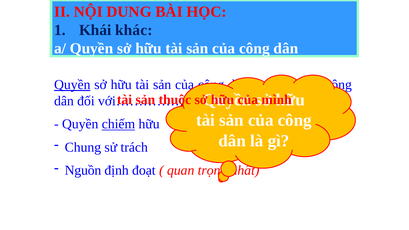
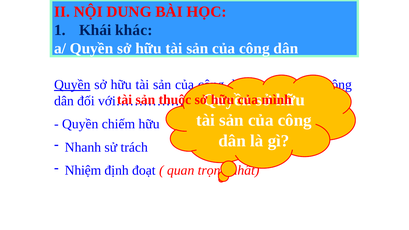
chiếm underline: present -> none (118, 124)
Chung: Chung -> Nhanh (83, 147)
Nguồn: Nguồn -> Nhiệm (83, 171)
